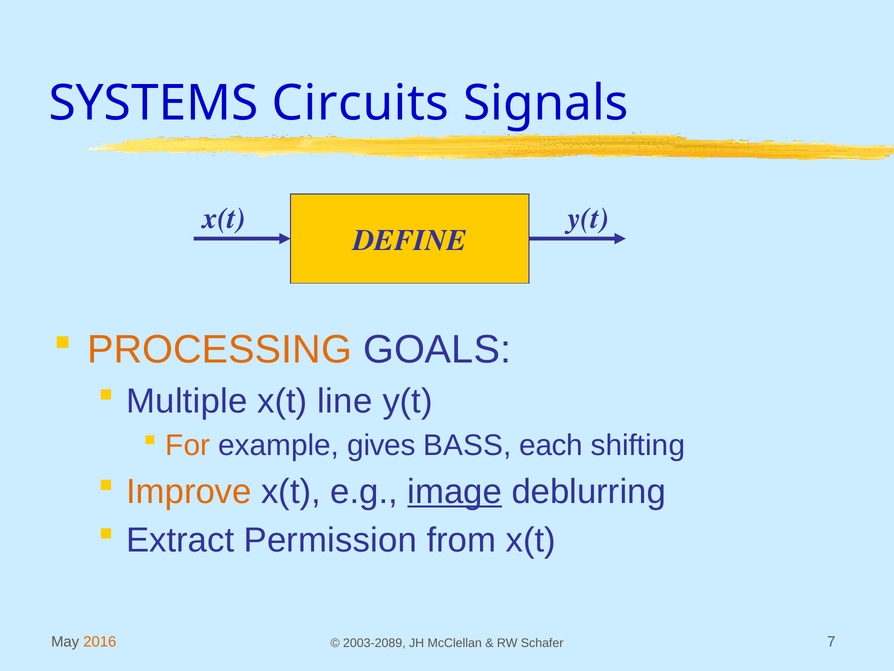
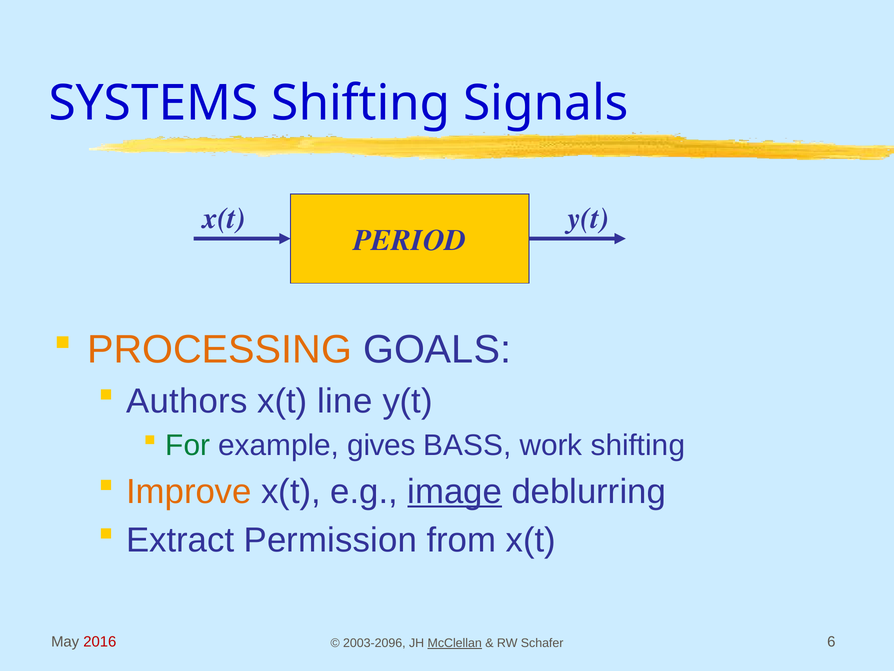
SYSTEMS Circuits: Circuits -> Shifting (361, 103)
DEFINE: DEFINE -> PERIOD (410, 240)
Multiple: Multiple -> Authors (187, 401)
For colour: orange -> green (188, 445)
each: each -> work (551, 445)
2016 colour: orange -> red (100, 641)
2003-2089: 2003-2089 -> 2003-2096 (374, 643)
McClellan underline: none -> present (455, 643)
7: 7 -> 6 (831, 641)
